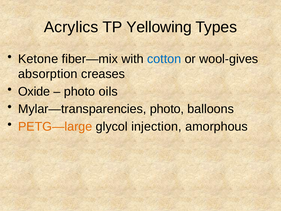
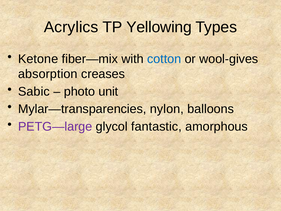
Oxide: Oxide -> Sabic (34, 91)
oils: oils -> unit (108, 91)
Mylar—transparencies photo: photo -> nylon (167, 109)
PETG—large colour: orange -> purple (55, 126)
injection: injection -> fantastic (156, 126)
